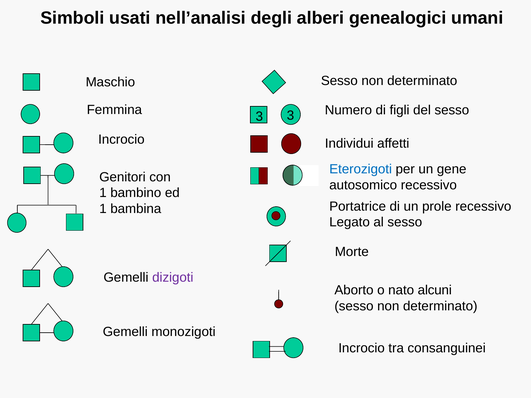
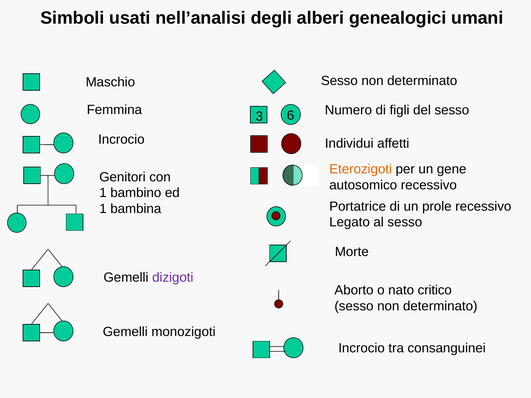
3 3: 3 -> 6 (290, 115)
Eterozigoti colour: blue -> orange (361, 169)
alcuni: alcuni -> critico (435, 290)
